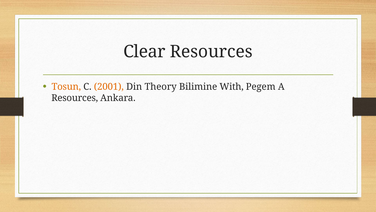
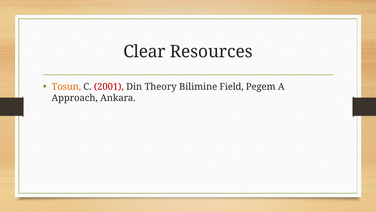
2001 colour: orange -> red (109, 87)
With: With -> Field (232, 87)
Resources: Resources -> Approach (75, 98)
